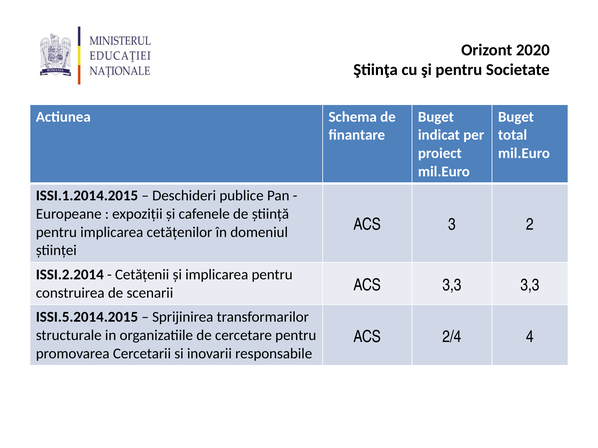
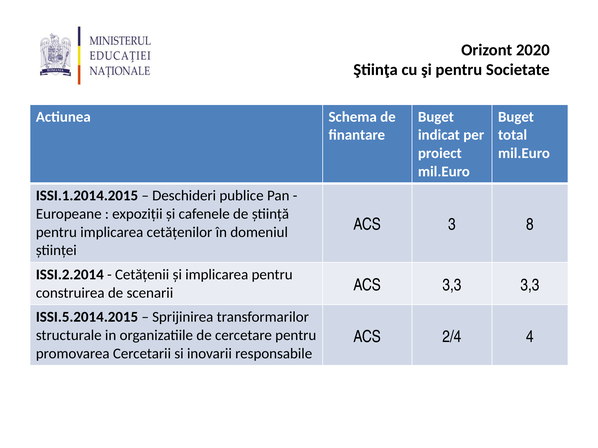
2: 2 -> 8 (530, 225)
